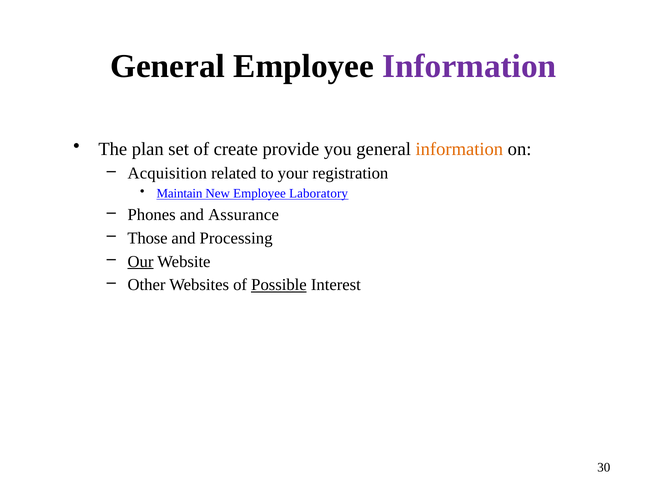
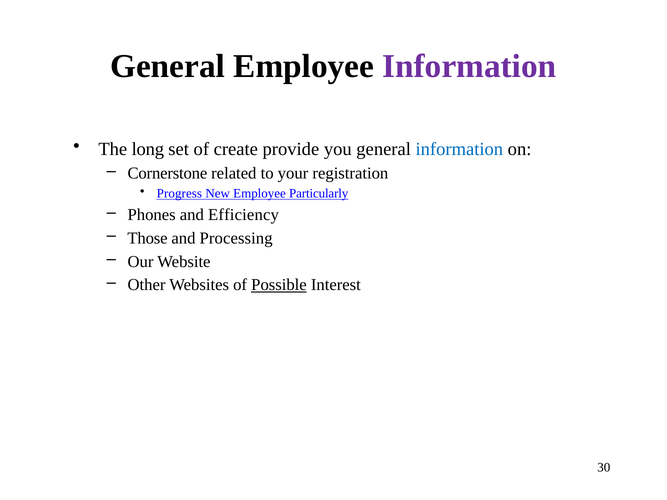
plan: plan -> long (148, 149)
information colour: orange -> blue (459, 149)
Acquisition: Acquisition -> Cornerstone (167, 173)
Maintain: Maintain -> Progress (179, 194)
Laboratory: Laboratory -> Particularly (319, 194)
Assurance: Assurance -> Efficiency (244, 215)
Our underline: present -> none (141, 262)
